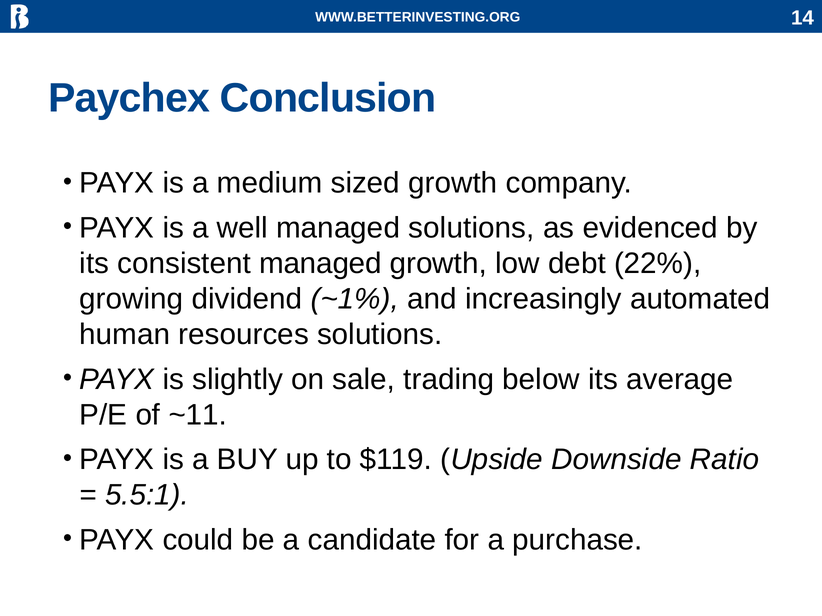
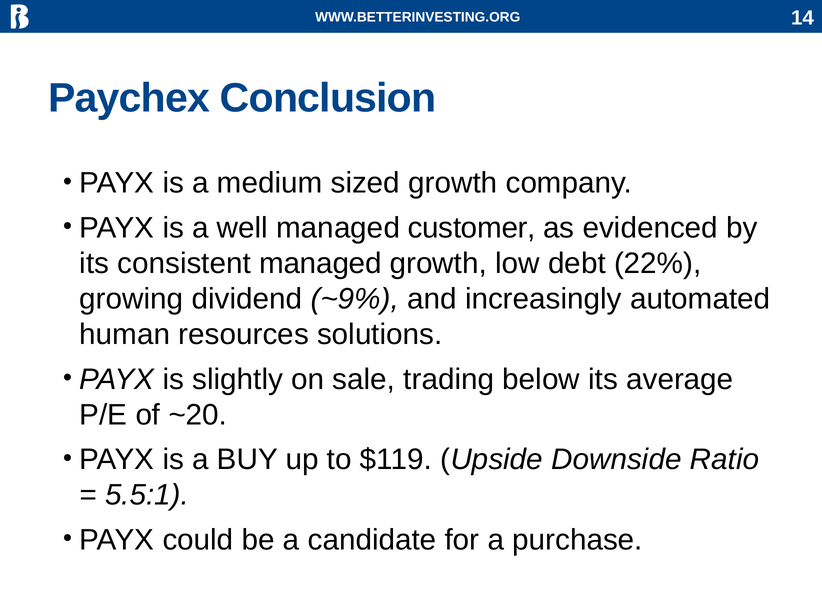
managed solutions: solutions -> customer (472, 228)
~1%: ~1% -> ~9% (355, 299)
~11: ~11 -> ~20 (198, 415)
